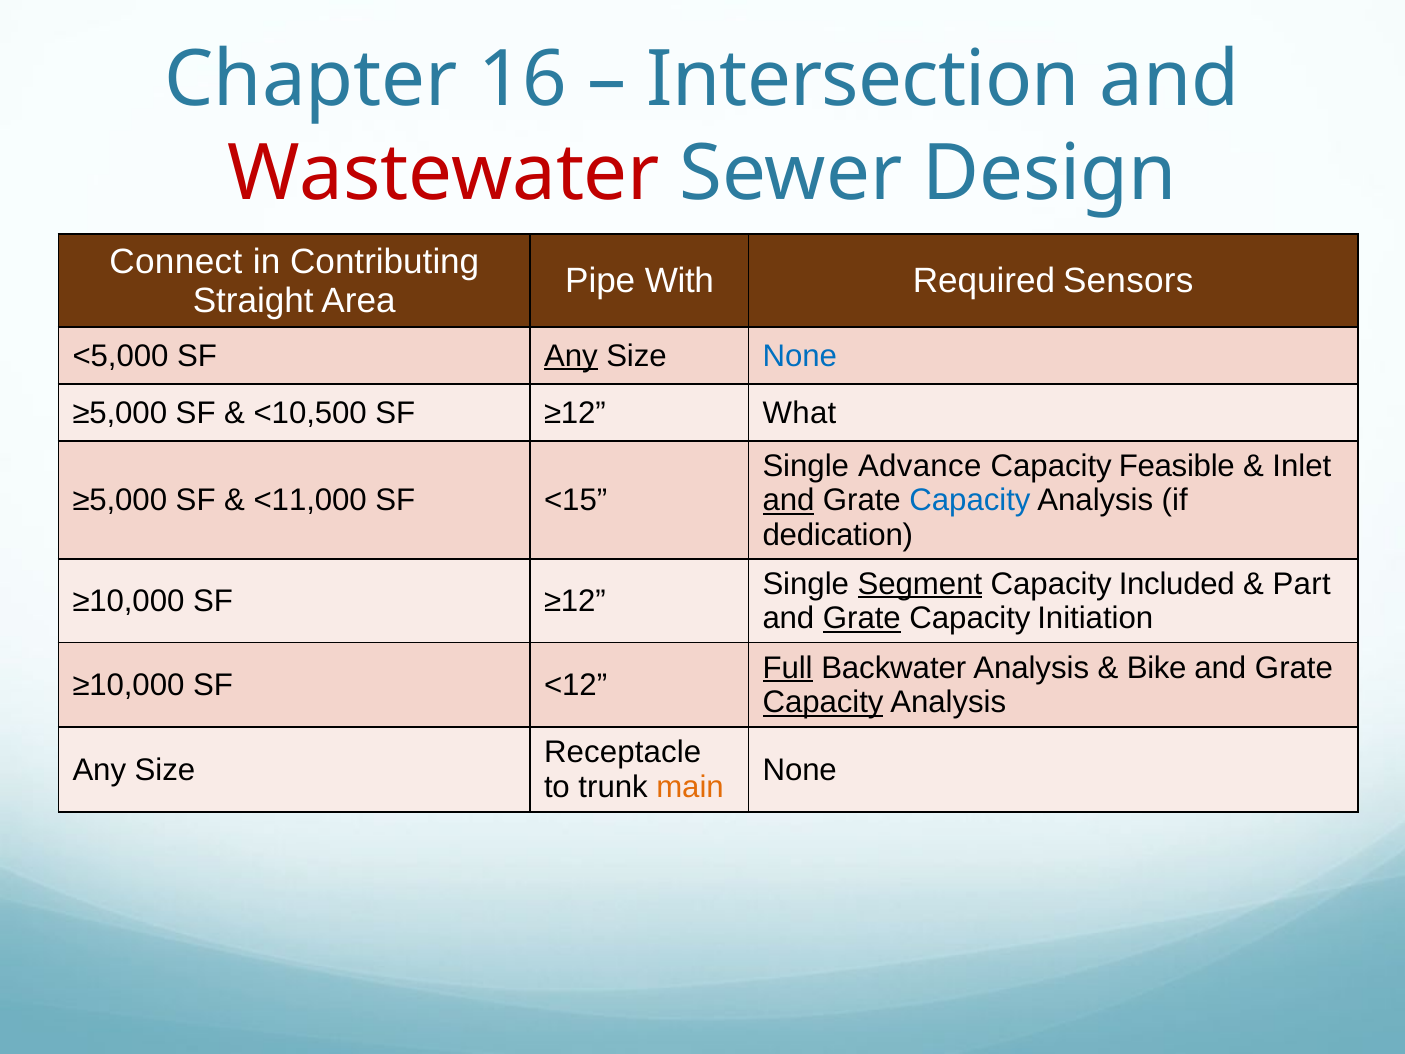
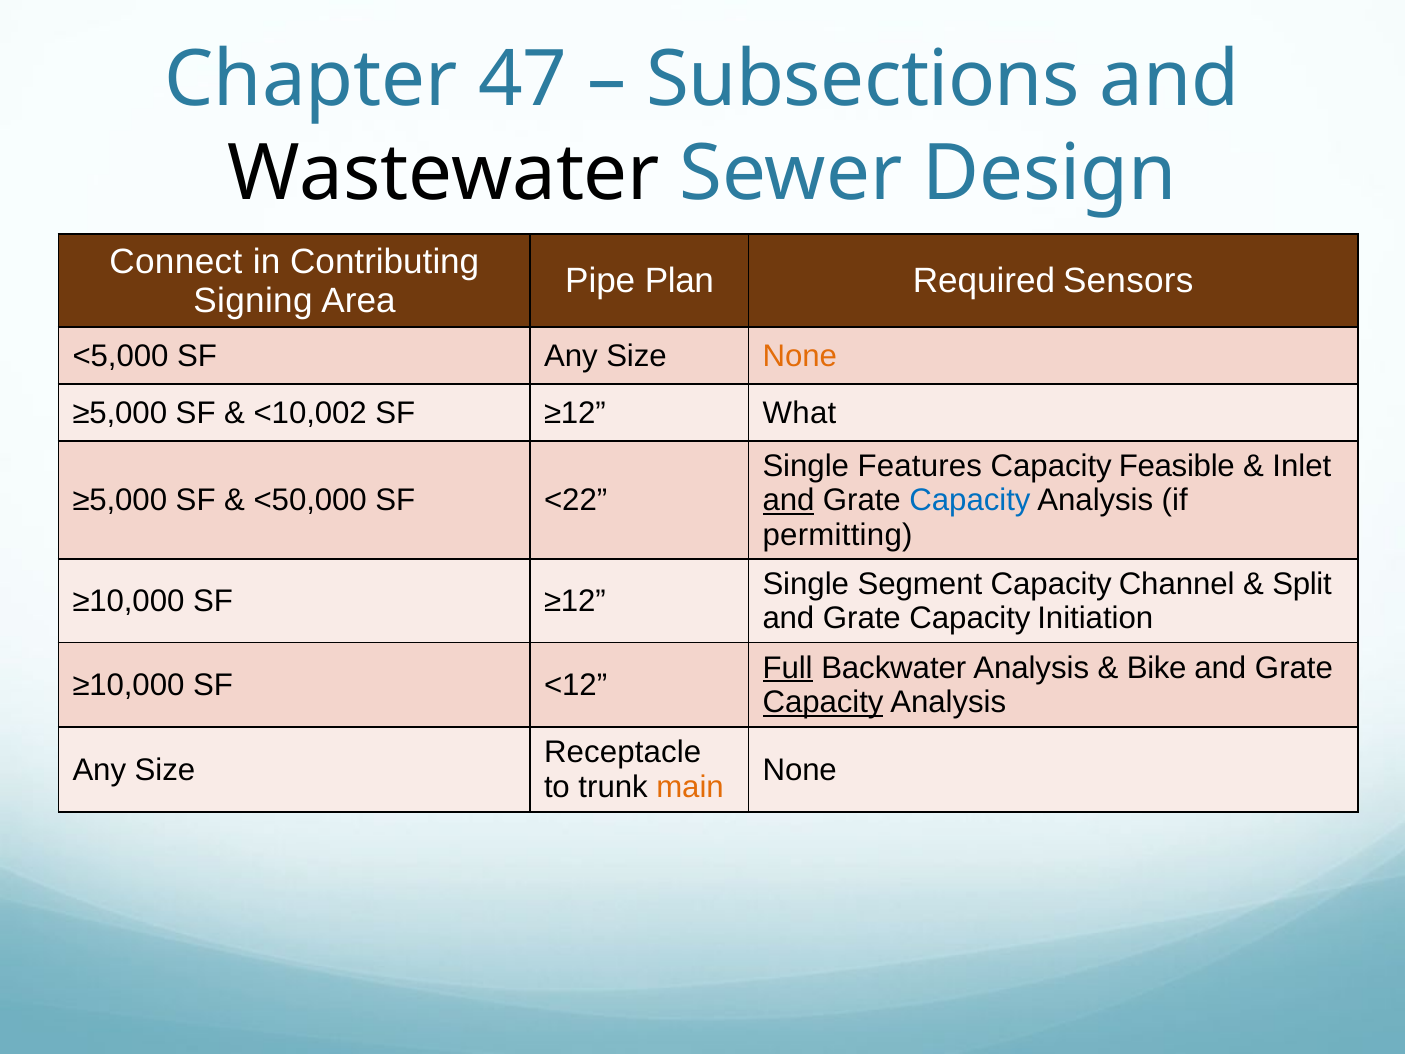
16: 16 -> 47 (523, 80)
Intersection: Intersection -> Subsections (863, 80)
Wastewater colour: red -> black (444, 174)
With: With -> Plan (679, 281)
Straight: Straight -> Signing (253, 301)
Any underline: present -> none (571, 356)
None colour: blue -> orange (800, 356)
<10,500: <10,500 -> <10,002 (310, 413)
Advance: Advance -> Features (920, 466)
<11,000: <11,000 -> <50,000 (310, 500)
<15: <15 -> <22 (576, 500)
dedication: dedication -> permitting (838, 535)
Segment underline: present -> none (920, 584)
Included: Included -> Channel (1177, 584)
Part: Part -> Split (1302, 584)
Grate underline: present -> none (862, 619)
